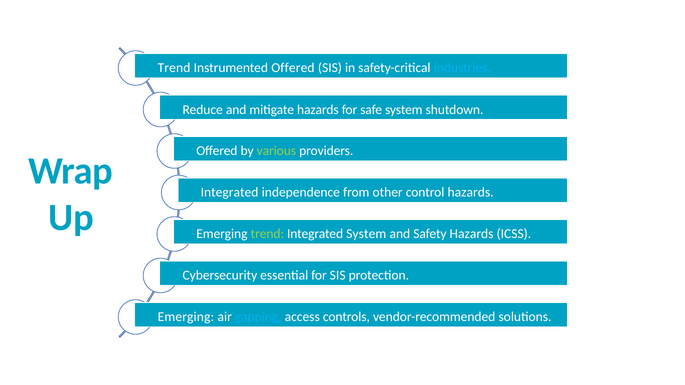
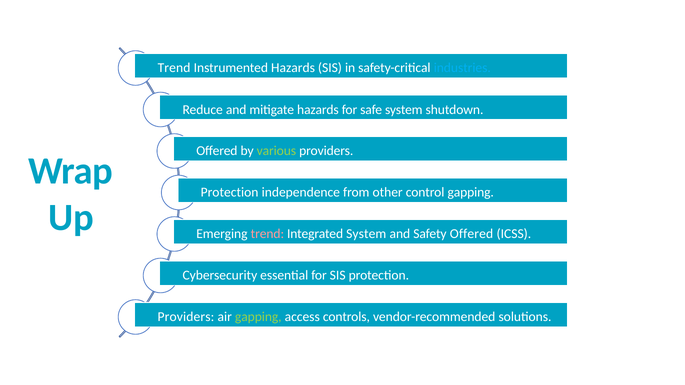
Instrumented Offered: Offered -> Hazards (293, 68)
Integrated: Integrated -> Protection (230, 193)
control hazards: hazards -> gapping (471, 193)
trend colour: light green -> pink (267, 234)
Safety Hazards: Hazards -> Offered (471, 234)
Emerging: Emerging -> Providers (186, 317)
gapping colour: light blue -> light green (258, 317)
